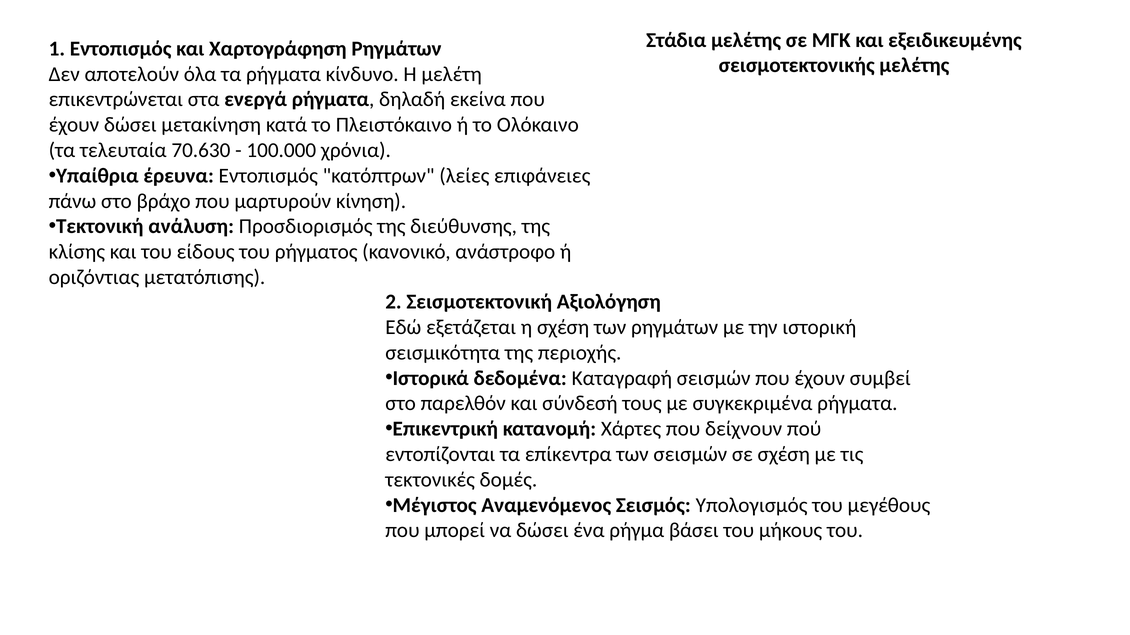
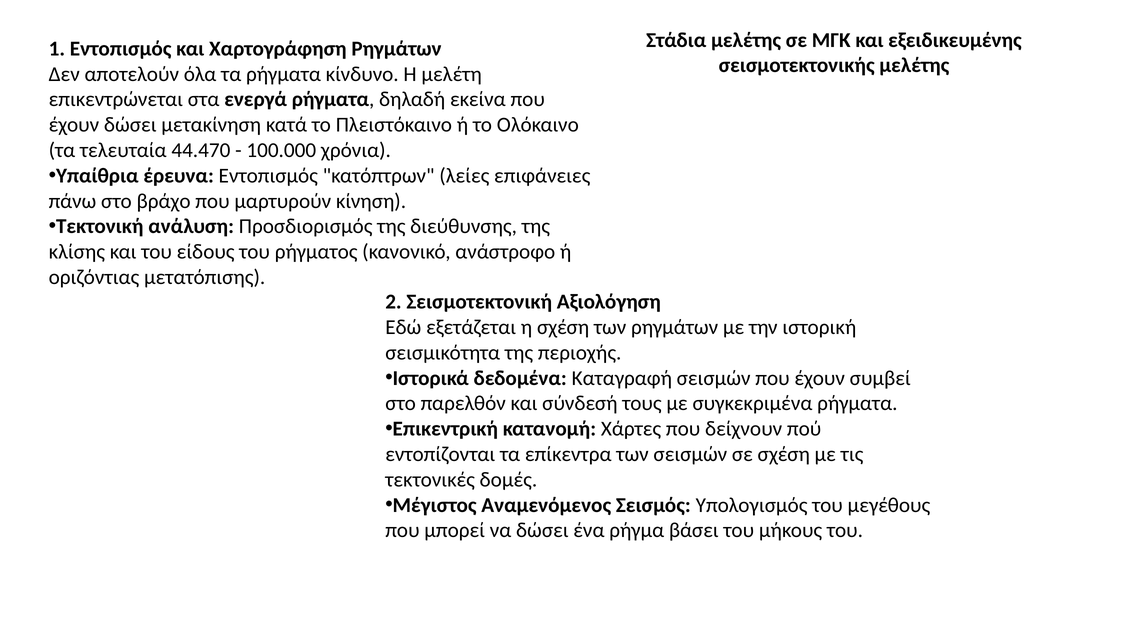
70.630: 70.630 -> 44.470 (201, 150)
